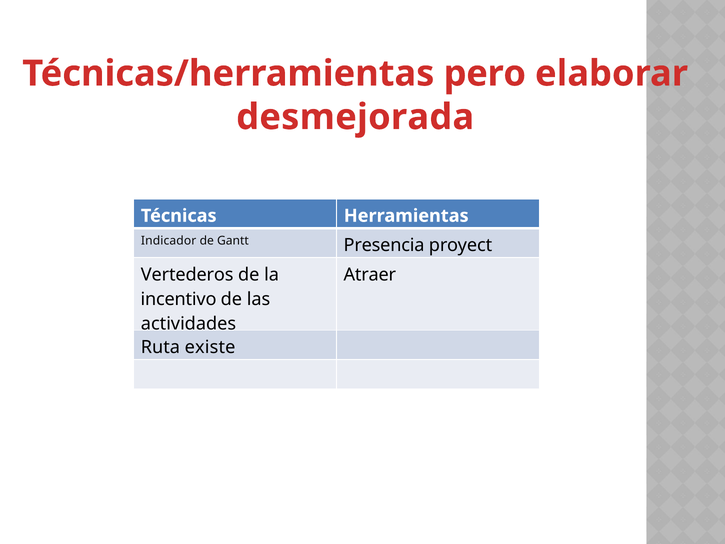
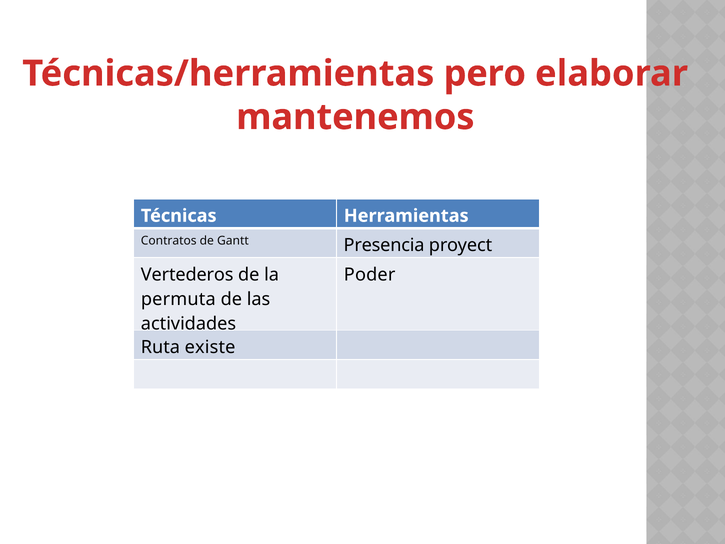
desmejorada: desmejorada -> mantenemos (355, 117)
Indicador: Indicador -> Contratos (169, 241)
Atraer: Atraer -> Poder (370, 275)
incentivo: incentivo -> permuta (178, 299)
